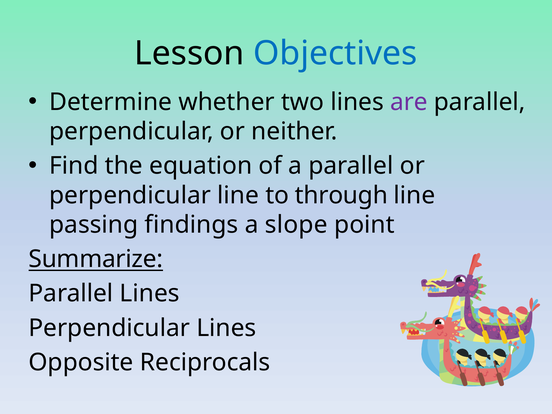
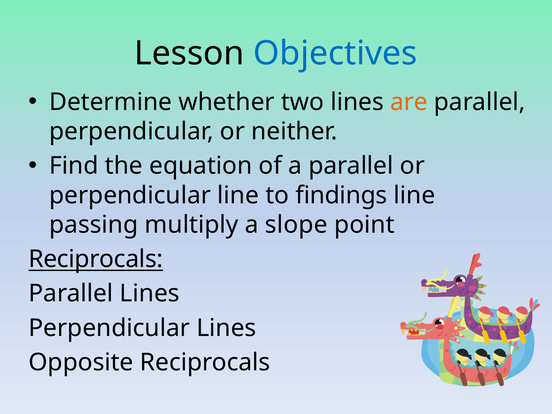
are colour: purple -> orange (409, 102)
through: through -> findings (341, 195)
findings: findings -> multiply (191, 225)
Summarize: Summarize -> Reciprocals (96, 259)
